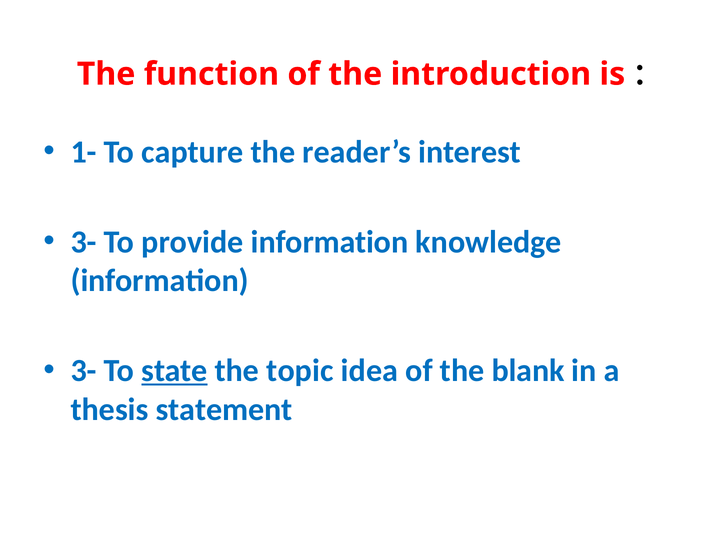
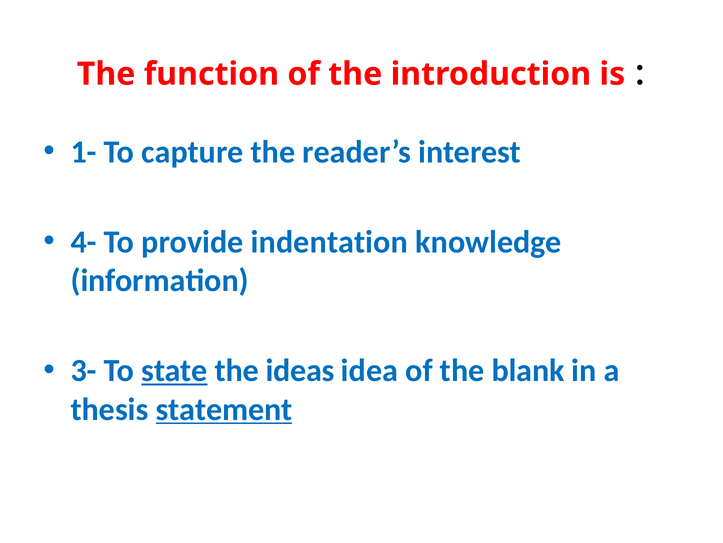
3-: 3- -> 4- (84, 242)
provide information: information -> indentation (329, 242)
topic: topic -> ideas (300, 370)
statement underline: none -> present (224, 409)
